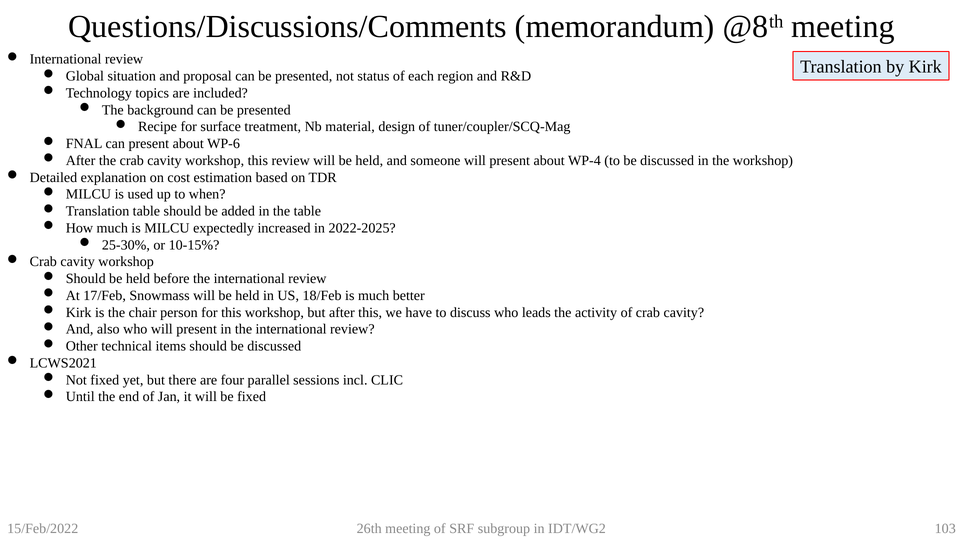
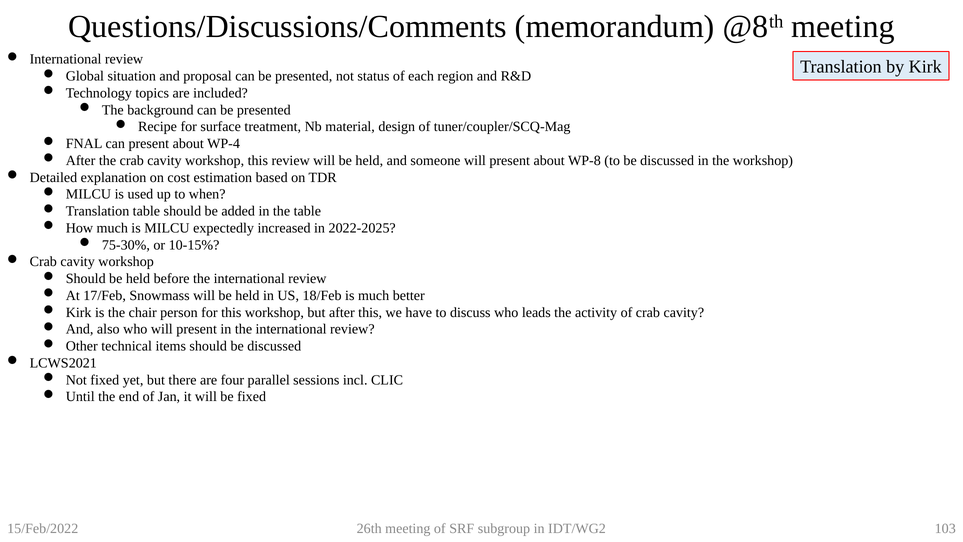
WP-6: WP-6 -> WP-4 (224, 144)
WP-4: WP-4 -> WP-8 (584, 160)
25-30%: 25-30% -> 75-30% (126, 245)
